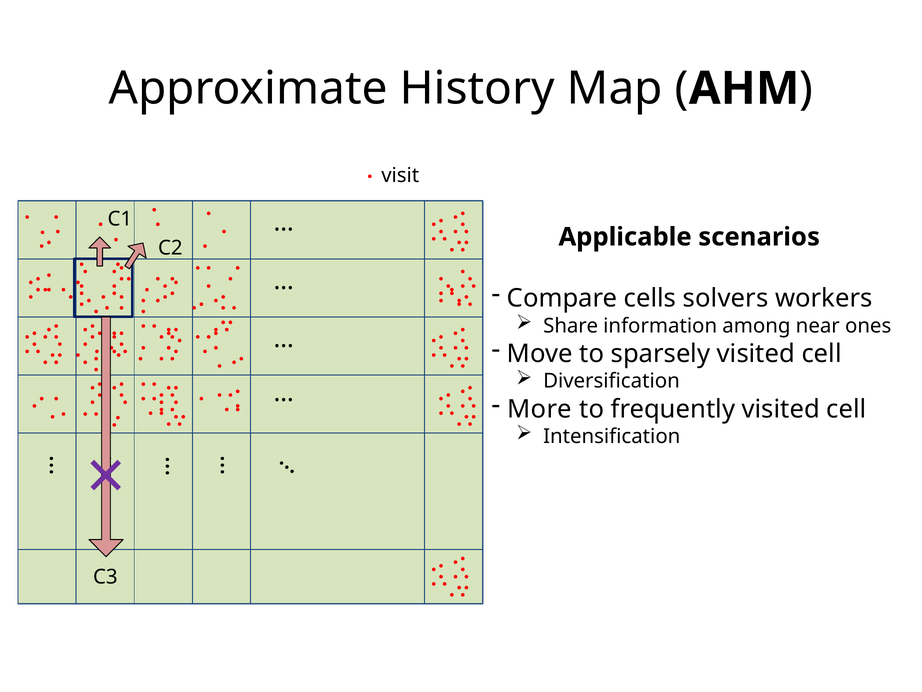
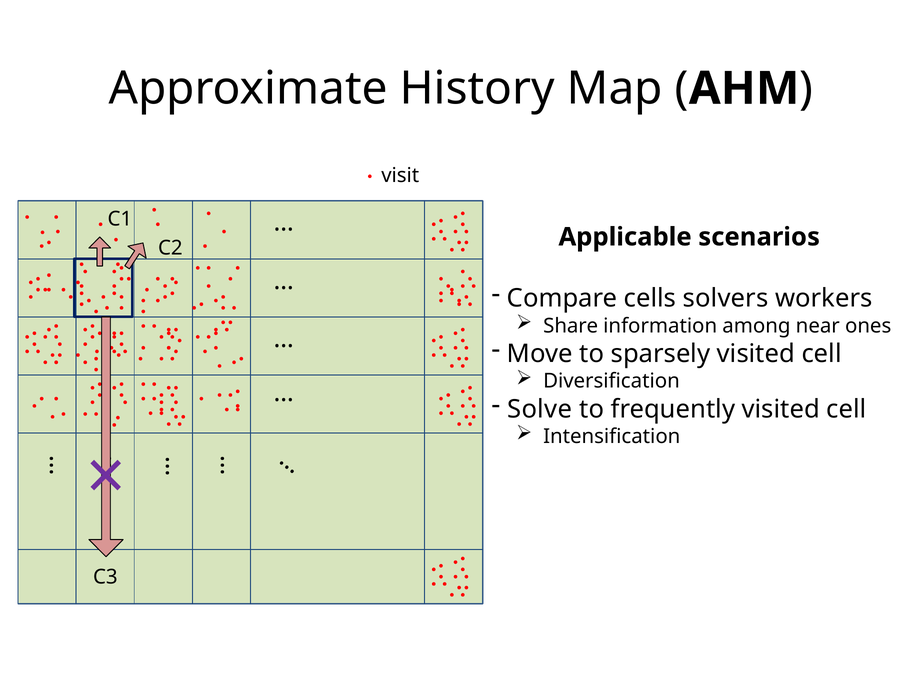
More: More -> Solve (540, 409)
